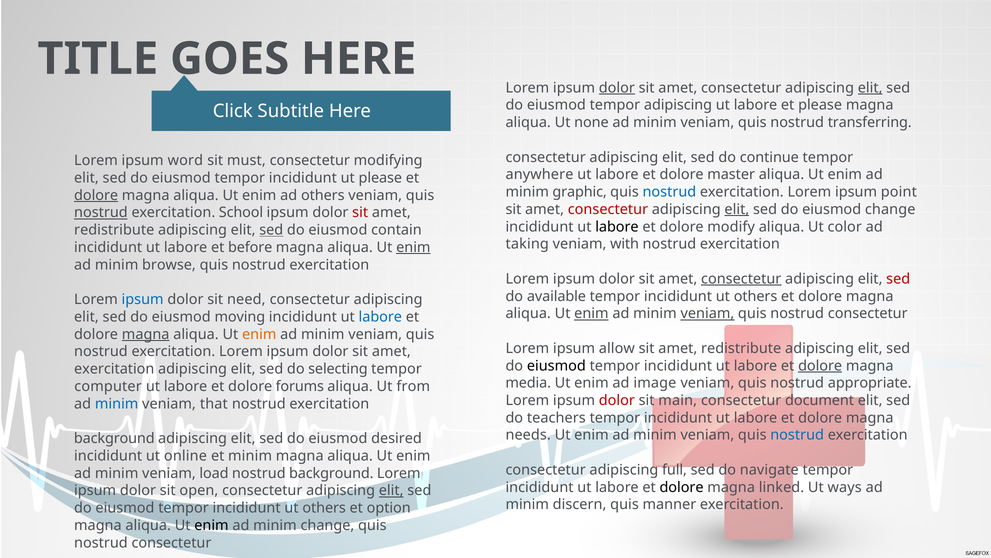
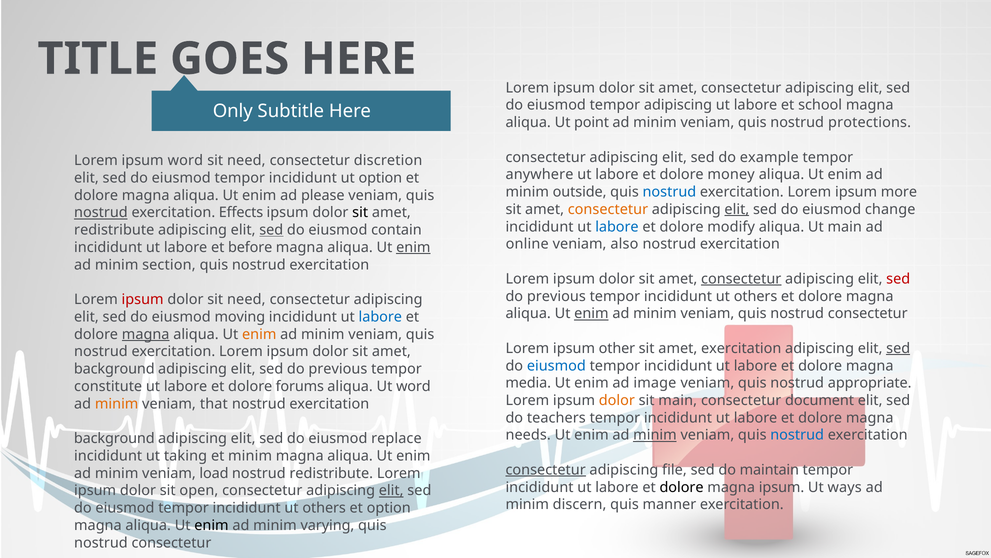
dolor underline: present -> none (617, 88)
elit underline: present -> none (870, 88)
et please: please -> school (820, 105)
Click: Click -> Only (233, 111)
none: none -> point (592, 122)
transferring: transferring -> protections (870, 122)
continue: continue -> example (769, 157)
must: must -> need (246, 160)
modifying: modifying -> discretion (388, 160)
master: master -> money (731, 174)
ut please: please -> option (380, 178)
graphic: graphic -> outside (580, 192)
point: point -> more (899, 192)
dolore underline: present -> none (96, 195)
ad others: others -> please (323, 195)
consectetur colour: red -> orange (608, 209)
School: School -> Effects (241, 212)
sit colour: red -> black (360, 212)
labore colour: black -> blue (617, 227)
Ut color: color -> main (845, 227)
taking: taking -> online (527, 244)
with: with -> also (624, 244)
browse: browse -> section (169, 265)
available: available -> previous (556, 296)
ipsum colour: blue -> red (143, 299)
veniam underline: present -> none (707, 313)
allow: allow -> other (617, 348)
redistribute: redistribute -> exercitation (741, 348)
sed underline: none -> present (898, 348)
eiusmod colour: black -> blue (556, 365)
dolore underline: present -> none (820, 365)
exercitation: exercitation -> background (114, 369)
selecting: selecting -> previous (338, 369)
computer: computer -> constitute (108, 386)
Ut from: from -> word (413, 386)
dolor colour: red -> orange (617, 400)
minim colour: blue -> orange (117, 403)
minim underline: none -> present (655, 435)
desired: desired -> replace (396, 438)
online: online -> taking (185, 455)
consectetur underline: none -> present (546, 469)
full: full -> file (674, 469)
navigate: navigate -> maintain (769, 469)
nostrud background: background -> redistribute (331, 473)
magna linked: linked -> ipsum (782, 487)
minim change: change -> varying (327, 525)
